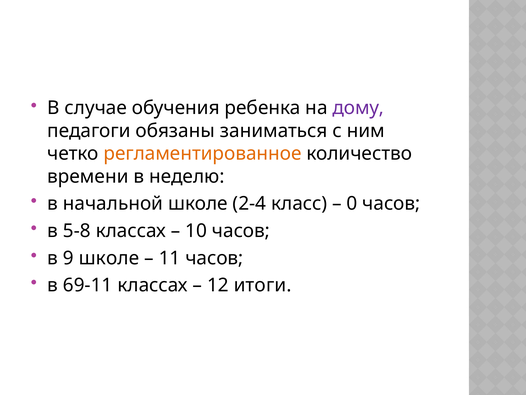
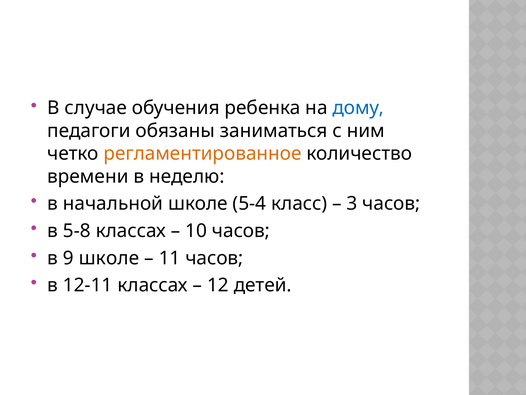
дому colour: purple -> blue (358, 108)
2-4: 2-4 -> 5-4 (249, 203)
0: 0 -> 3 (352, 203)
69-11: 69-11 -> 12-11 (88, 285)
итоги: итоги -> детей (263, 285)
